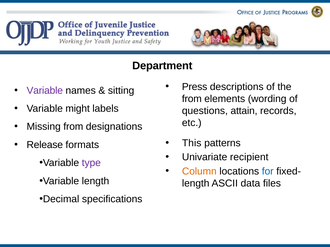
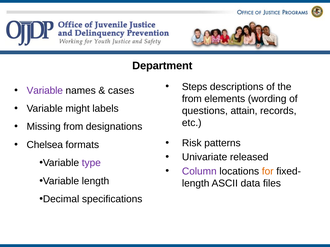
Press: Press -> Steps (195, 87)
sitting: sitting -> cases (121, 91)
This: This -> Risk (192, 143)
Release: Release -> Chelsea (45, 145)
recipient: recipient -> released (249, 157)
Column colour: orange -> purple (199, 172)
for colour: blue -> orange (268, 172)
